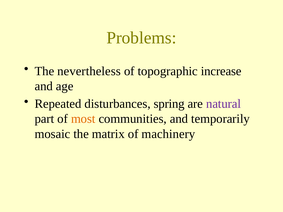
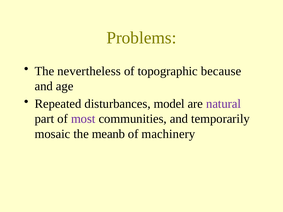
increase: increase -> because (221, 71)
spring: spring -> model (169, 104)
most colour: orange -> purple (83, 119)
matrix: matrix -> meanb (108, 134)
